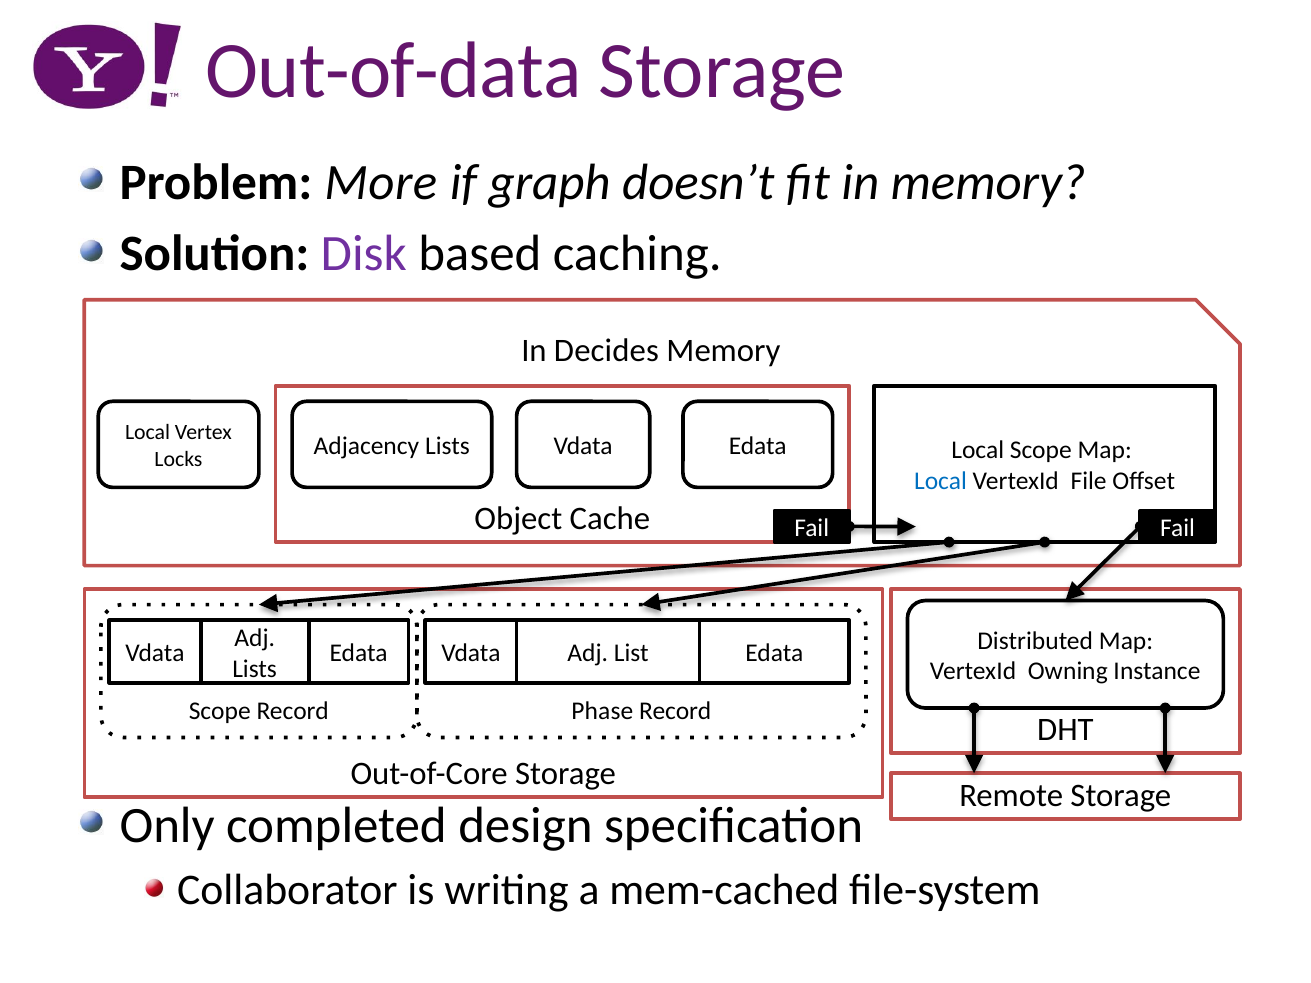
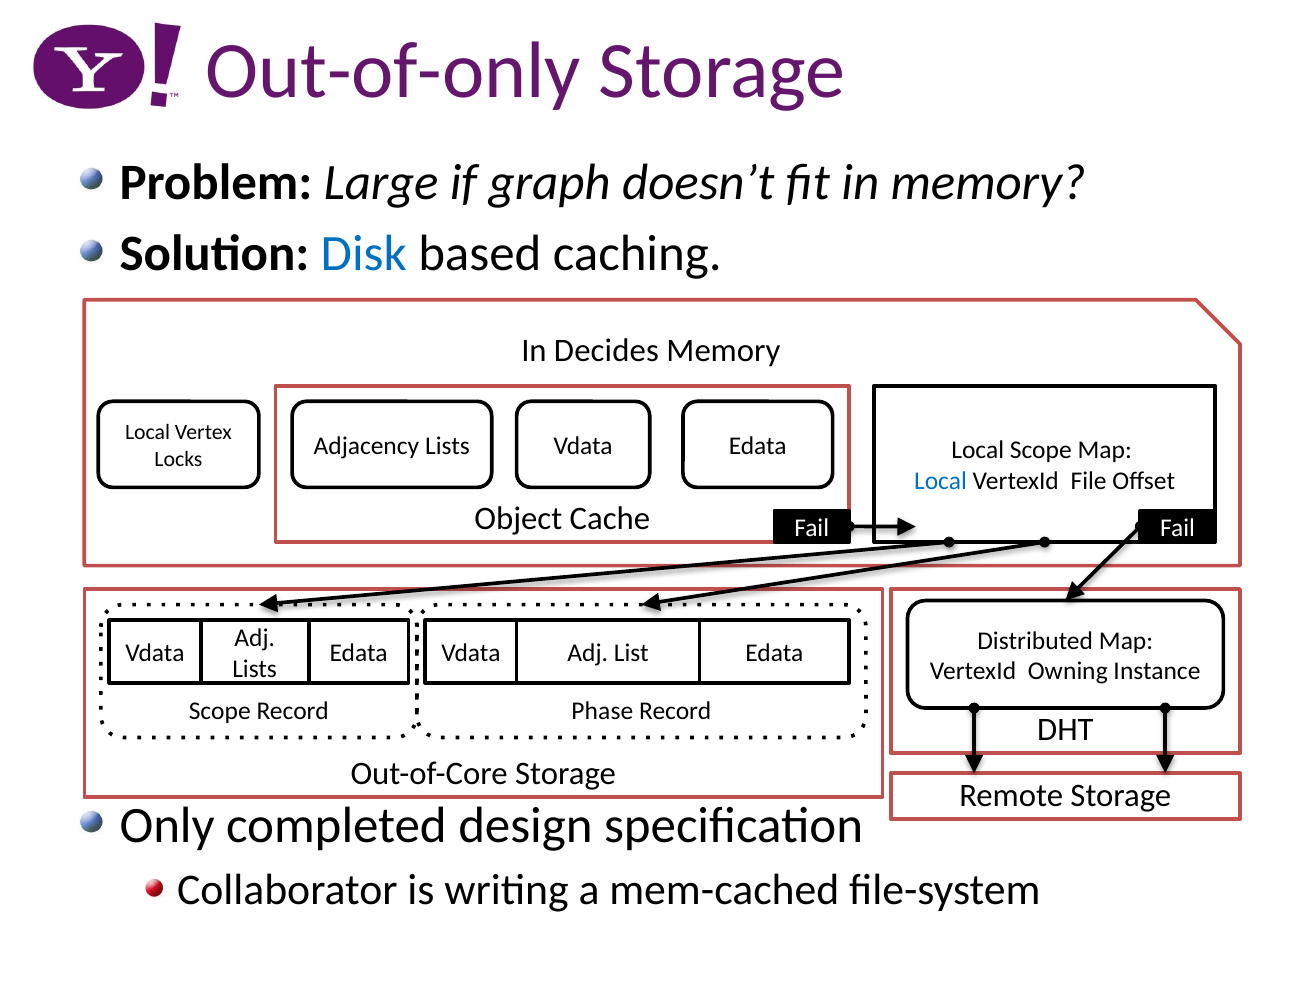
Out-of-data: Out-of-data -> Out-of-only (393, 71)
More: More -> Large (381, 183)
Disk colour: purple -> blue (364, 254)
